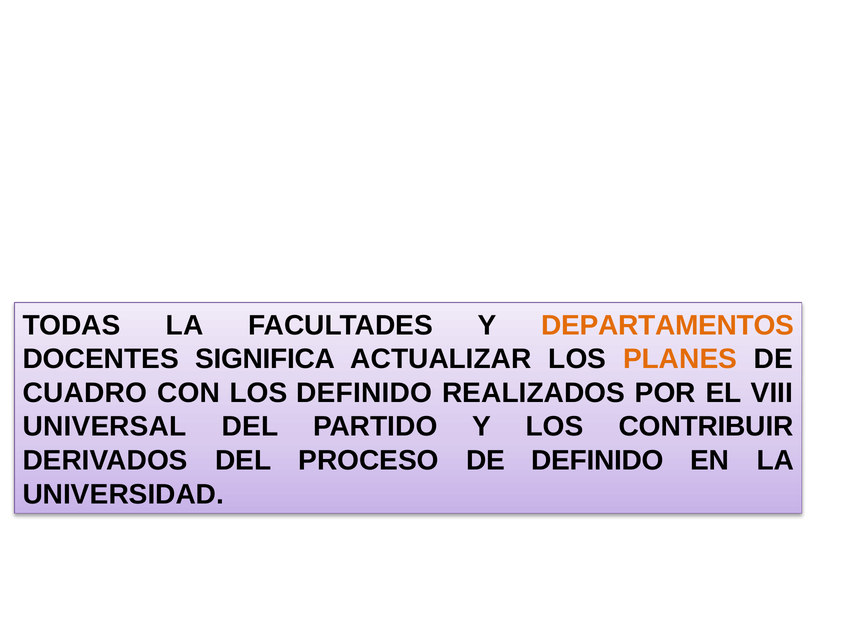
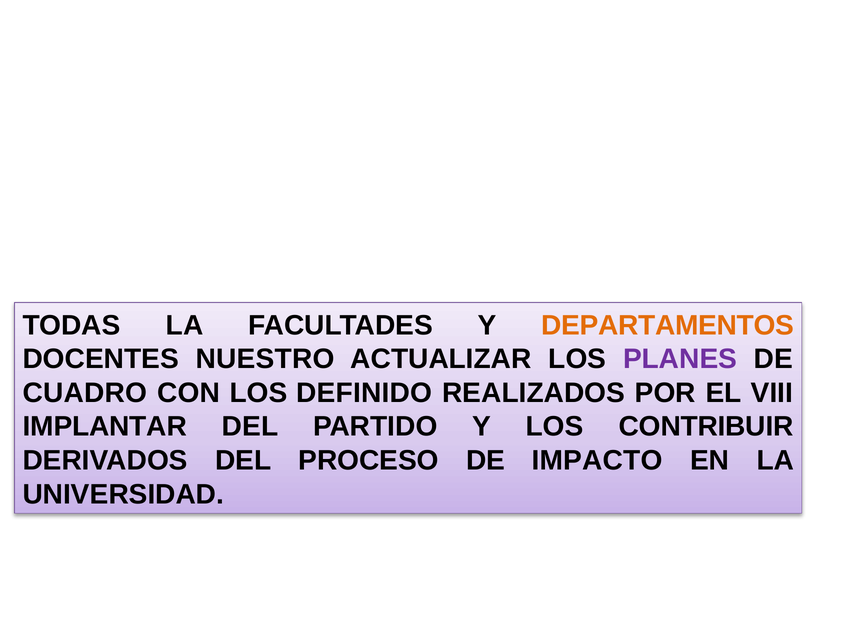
SIGNIFICA: SIGNIFICA -> NUESTRO (265, 359)
PLANES colour: orange -> purple (680, 359)
UNIVERSAL: UNIVERSAL -> IMPLANTAR (105, 427)
DE DEFINIDO: DEFINIDO -> IMPACTO (597, 460)
